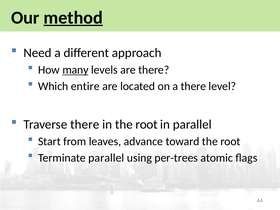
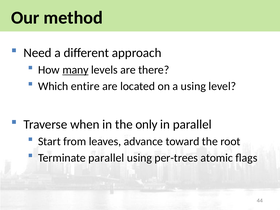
method underline: present -> none (73, 18)
a there: there -> using (193, 86)
Traverse there: there -> when (85, 124)
in the root: root -> only (146, 124)
